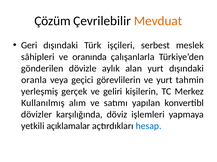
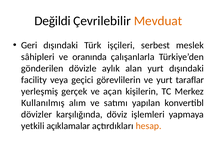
Çözüm: Çözüm -> Değildi (53, 21)
oranla: oranla -> facility (34, 80)
tahmin: tahmin -> taraflar (190, 80)
geliri: geliri -> açan (113, 92)
hesap colour: blue -> orange (149, 127)
